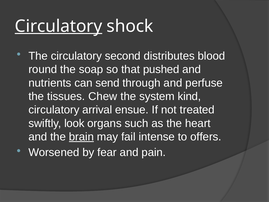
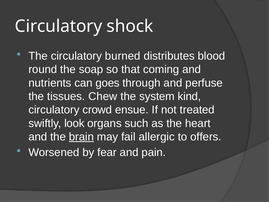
Circulatory underline: present -> none (58, 26)
second: second -> burned (123, 56)
pushed: pushed -> coming (161, 69)
send: send -> goes (108, 83)
arrival: arrival -> crowd (97, 110)
intense: intense -> allergic (157, 137)
